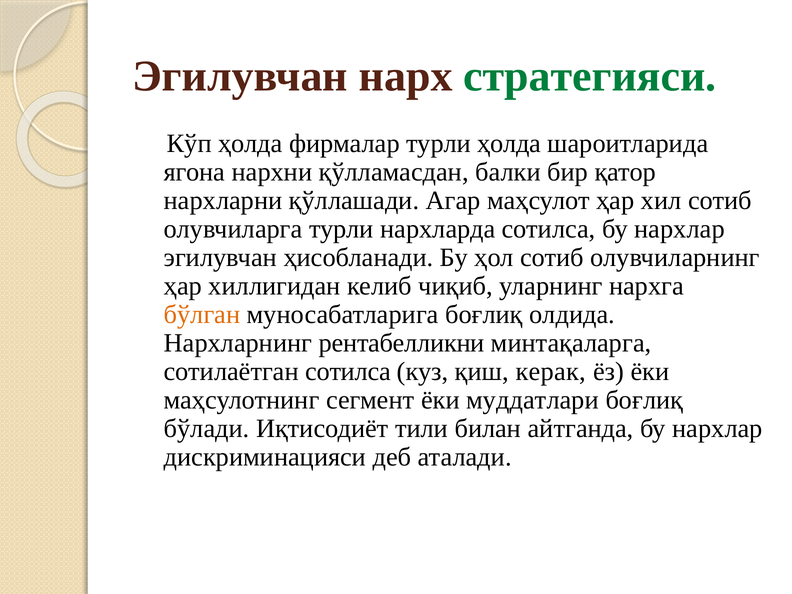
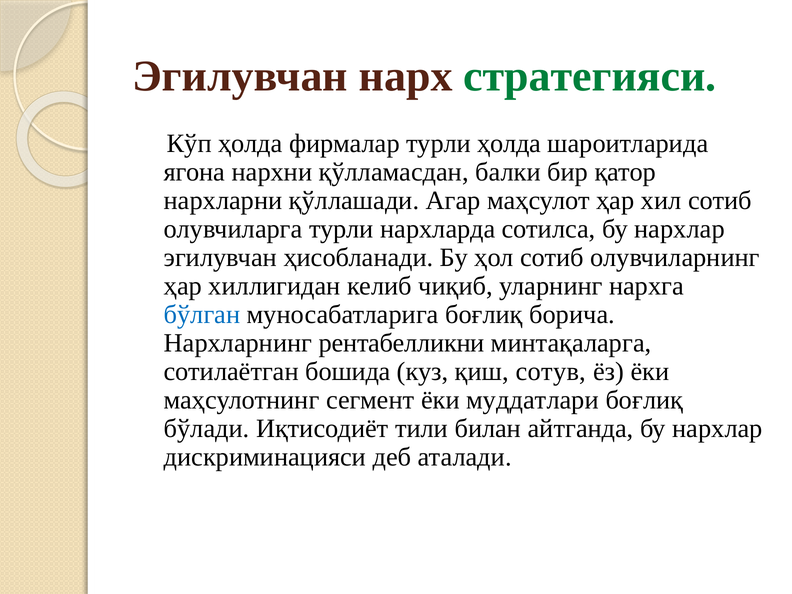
бўлган colour: orange -> blue (202, 314)
олдида: олдида -> борича (572, 314)
сотилаётган сотилса: сотилса -> бошида (348, 371)
керак: керак -> сотув (551, 371)
